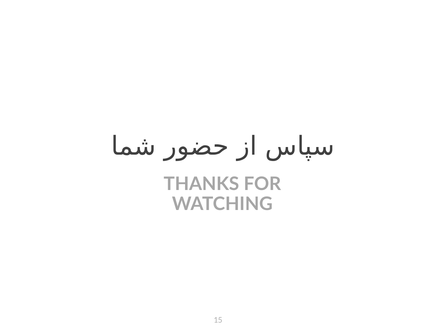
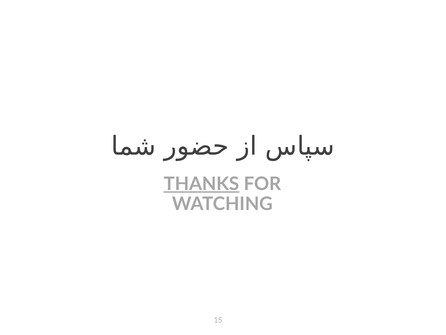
THANKS underline: none -> present (201, 184)
